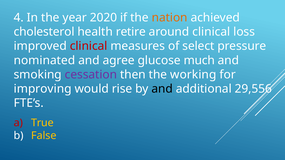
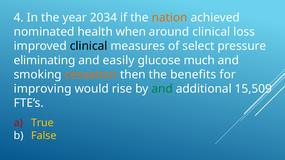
2020: 2020 -> 2034 (103, 18)
cholesterol: cholesterol -> nominated (44, 32)
retire: retire -> when (131, 32)
clinical colour: red -> black (89, 46)
nominated: nominated -> eliminating (45, 60)
agree: agree -> easily (119, 60)
cessation colour: purple -> orange (91, 75)
working: working -> benefits (193, 75)
and colour: black -> green (162, 89)
29,556: 29,556 -> 15,509 (253, 89)
